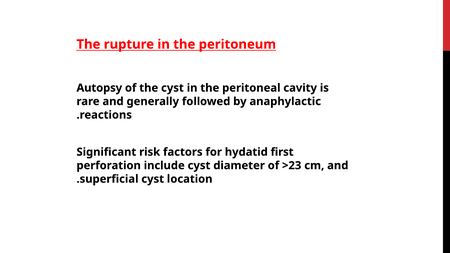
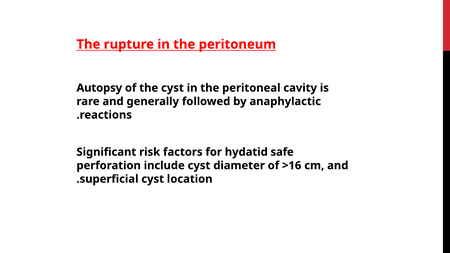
first: first -> safe (282, 152)
>23: >23 -> >16 (292, 166)
